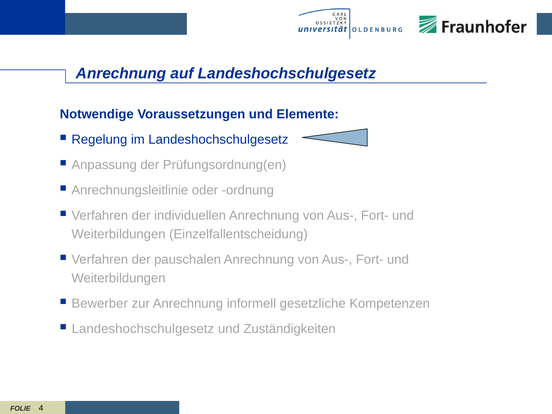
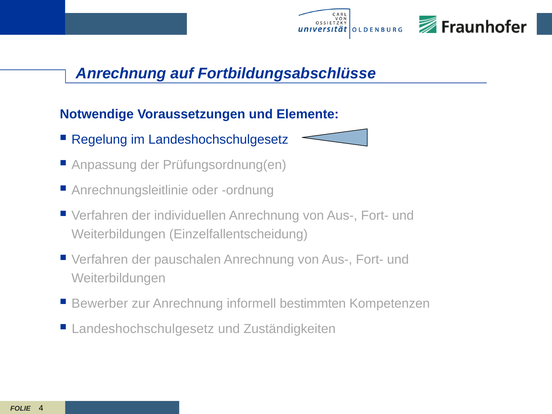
auf Landeshochschulgesetz: Landeshochschulgesetz -> Fortbildungsabschlüsse (287, 73)
gesetzliche: gesetzliche -> bestimmten (313, 304)
